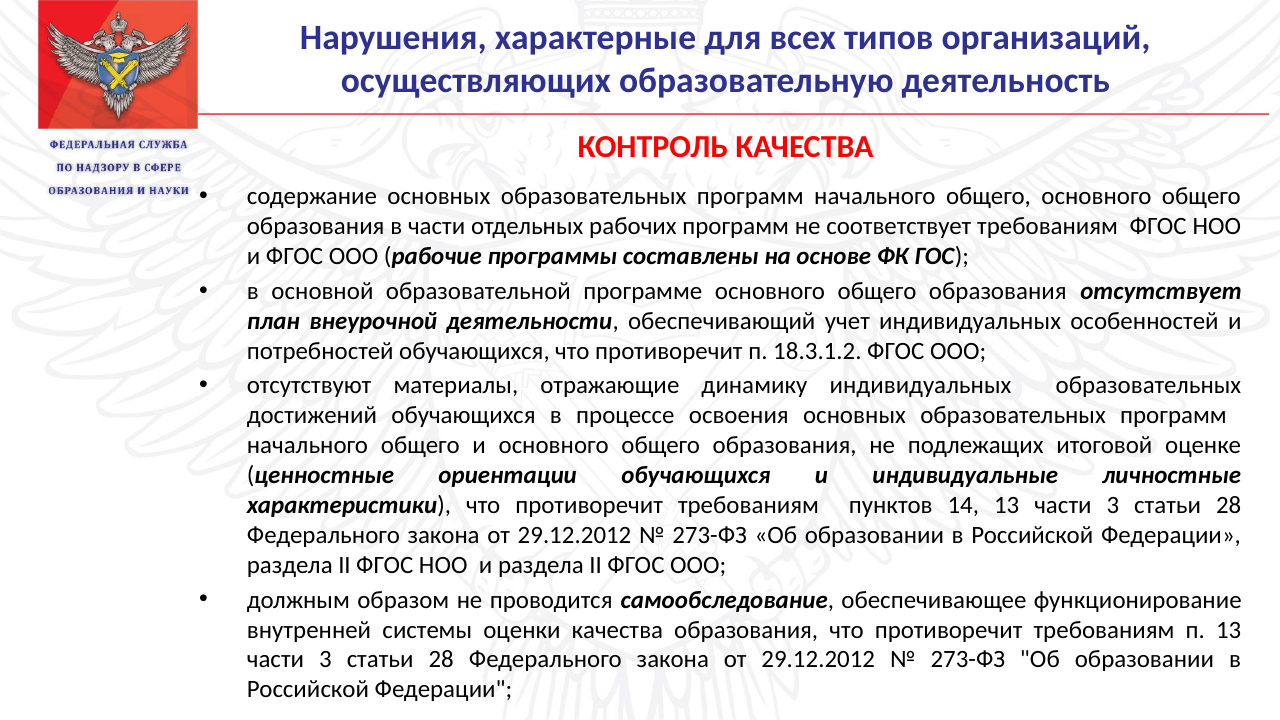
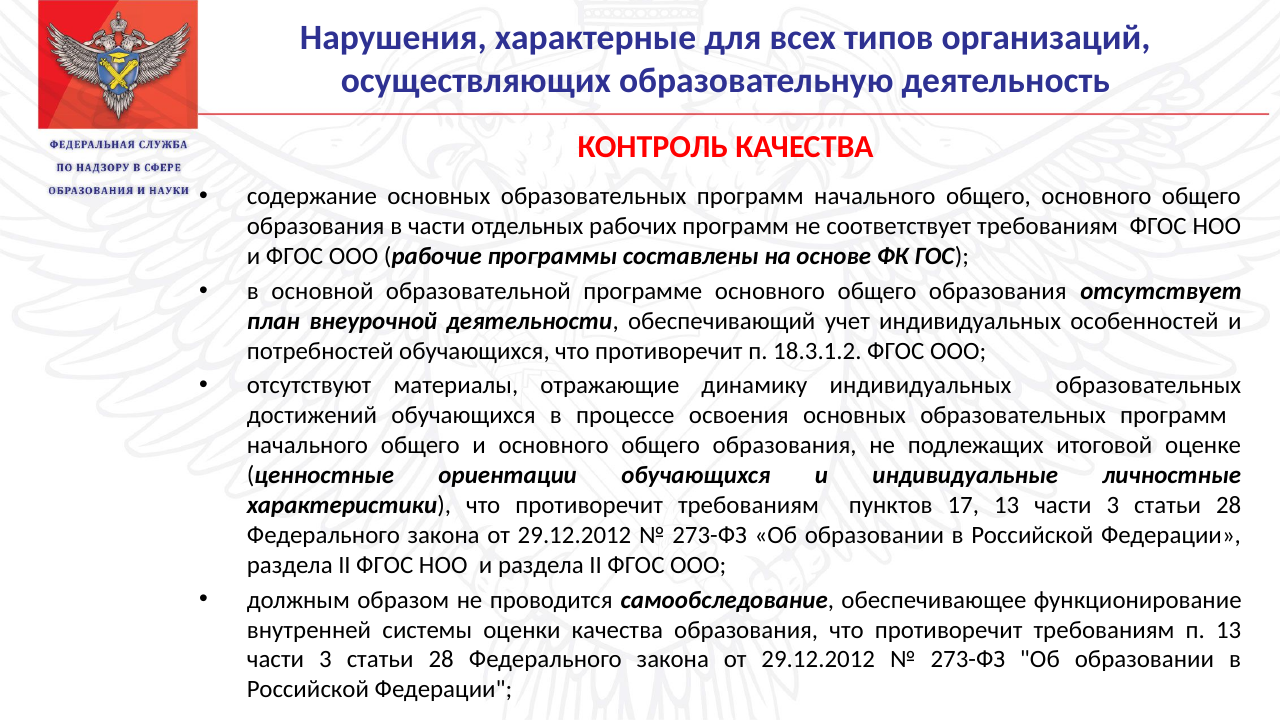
14: 14 -> 17 (963, 505)
